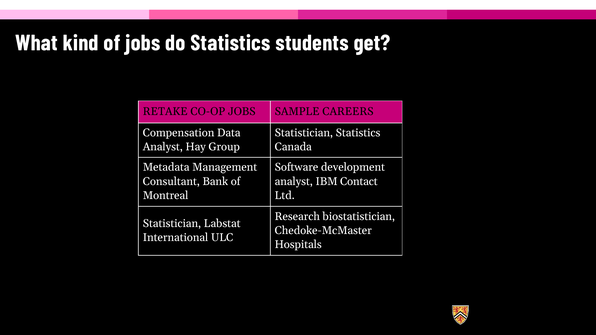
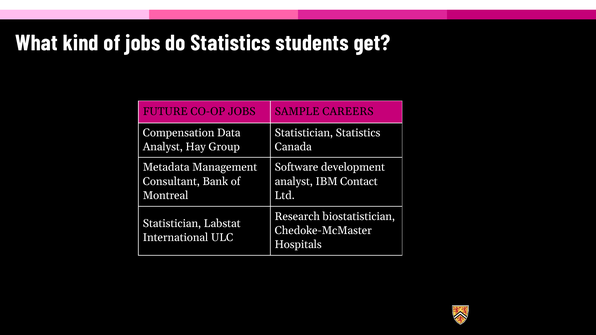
RETAKE: RETAKE -> FUTURE (165, 112)
